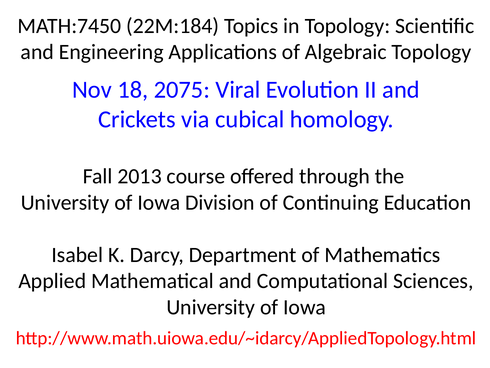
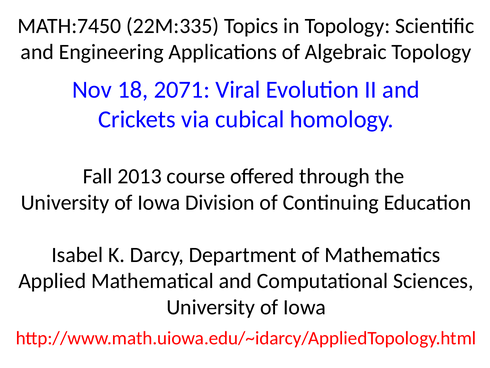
22M:184: 22M:184 -> 22M:335 (173, 26)
2075: 2075 -> 2071 (182, 90)
